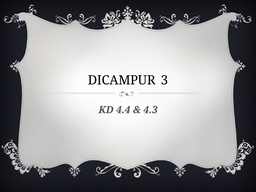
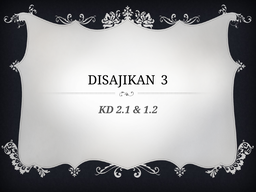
DICAMPUR: DICAMPUR -> DISAJIKAN (122, 80)
4.4: 4.4 -> 2.1 (123, 110)
4.3: 4.3 -> 1.2 (150, 110)
